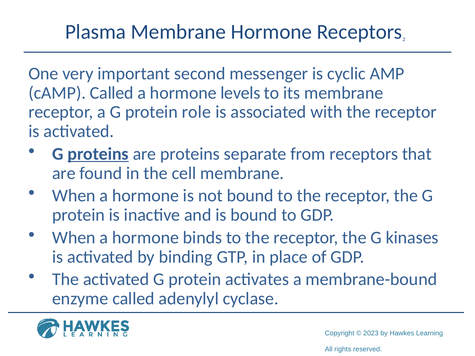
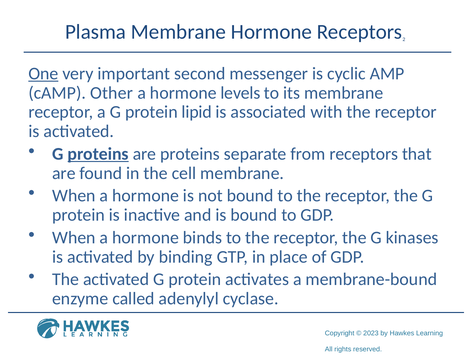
One underline: none -> present (43, 74)
cAMP Called: Called -> Other (112, 93)
role: role -> lipid (197, 112)
